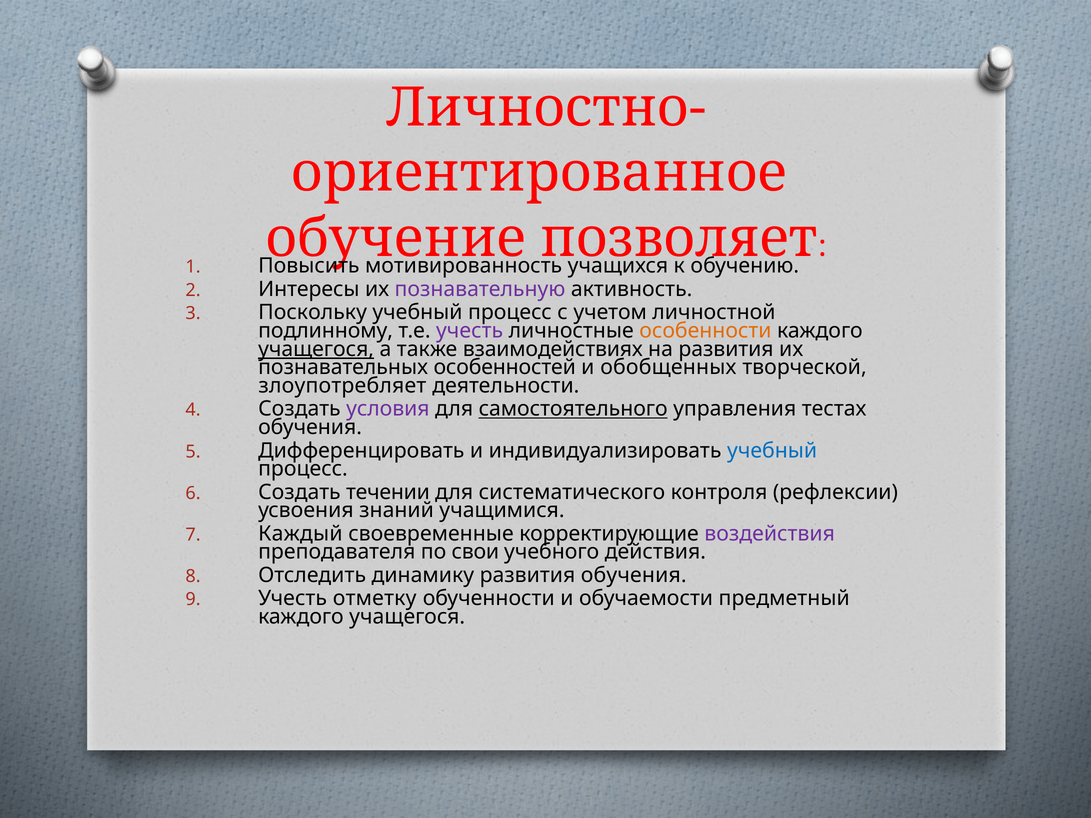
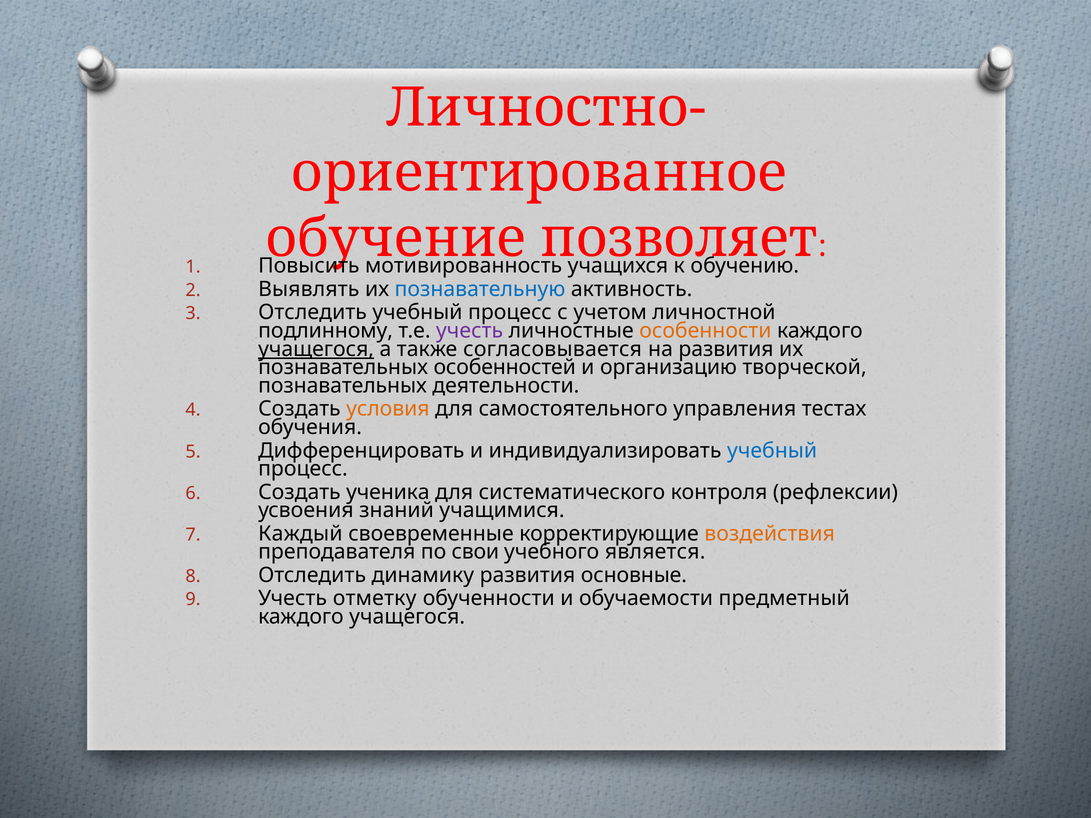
Интересы: Интересы -> Выявлять (309, 289)
познавательную colour: purple -> blue (480, 289)
Поскольку: Поскольку -> Отследить (313, 312)
взаимодействиях: взаимодействиях -> согласовывается (553, 349)
обобщенных: обобщенных -> организацию (669, 368)
злоупотребляет: злоупотребляет -> познавательных (343, 386)
условия colour: purple -> orange (388, 409)
самостоятельного underline: present -> none (573, 409)
течении: течении -> ученика (388, 492)
воздействия colour: purple -> orange (770, 534)
действия: действия -> является (655, 552)
развития обучения: обучения -> основные (634, 575)
